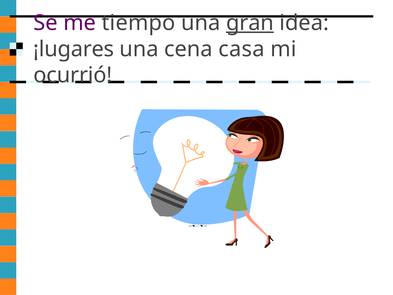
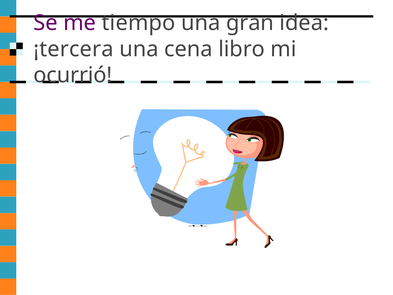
gran underline: present -> none (250, 23)
¡lugares: ¡lugares -> ¡tercera (74, 49)
casa: casa -> libro (242, 49)
